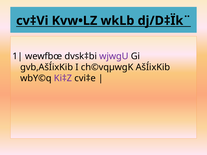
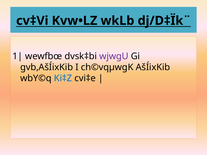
Ki‡Z colour: purple -> blue (63, 78)
